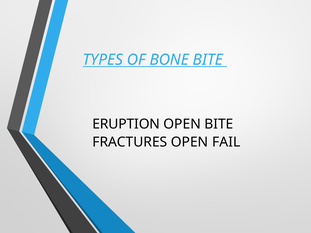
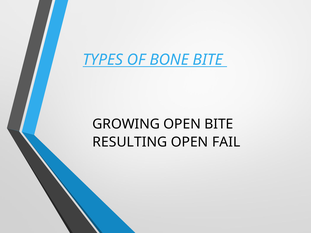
ERUPTION: ERUPTION -> GROWING (126, 124)
FRACTURES: FRACTURES -> RESULTING (130, 142)
